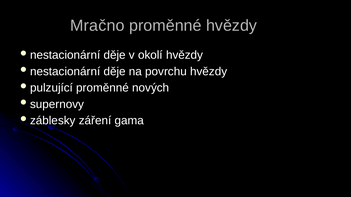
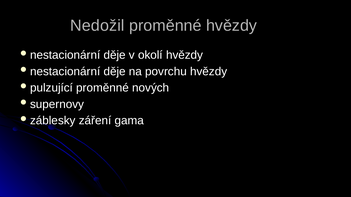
Mračno: Mračno -> Nedožil (97, 26)
